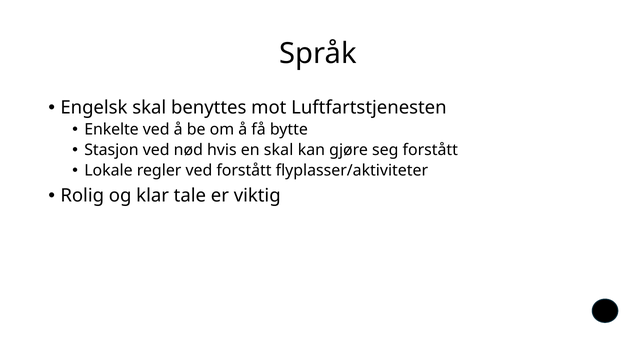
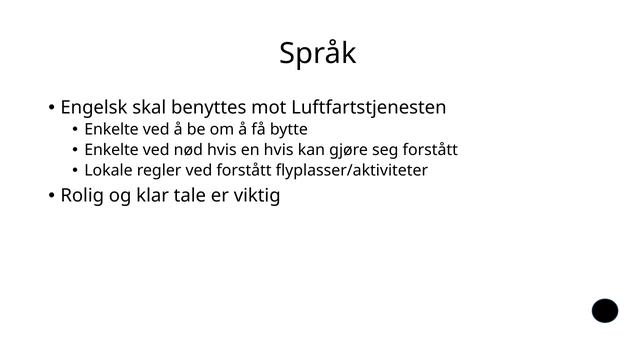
Stasjon: Stasjon -> Enkelte (111, 150)
en skal: skal -> hvis (279, 150)
